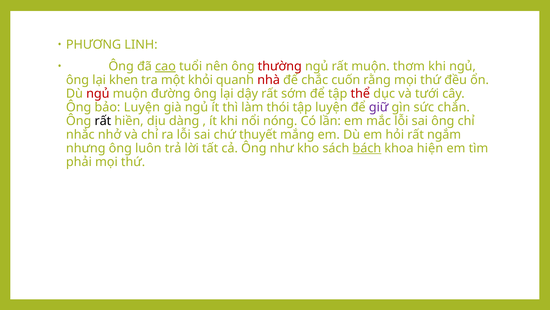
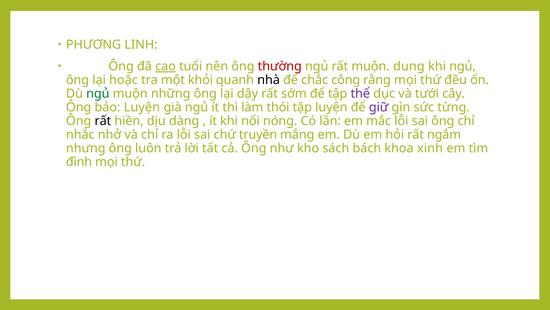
thơm: thơm -> dung (409, 66)
khen: khen -> hoặc (123, 80)
nhà colour: red -> black (269, 80)
cuốn: cuốn -> công (346, 80)
ngủ colour: red -> green (98, 94)
đường: đường -> những (171, 94)
thể colour: red -> purple (360, 94)
chắn: chắn -> từng (454, 107)
thuyết: thuyết -> truyền (258, 134)
bách underline: present -> none (367, 148)
hiện: hiện -> xinh (430, 148)
phải: phải -> đình (79, 162)
